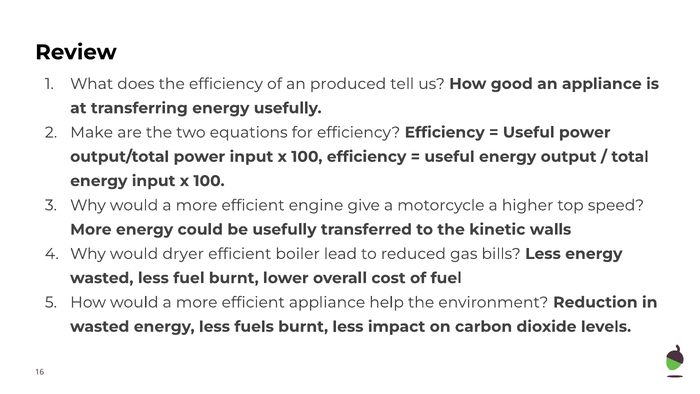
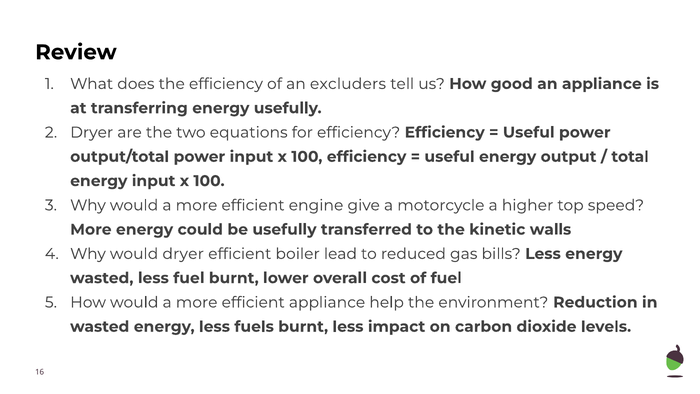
produced: produced -> excluders (348, 84)
Make: Make -> Dryer (92, 132)
